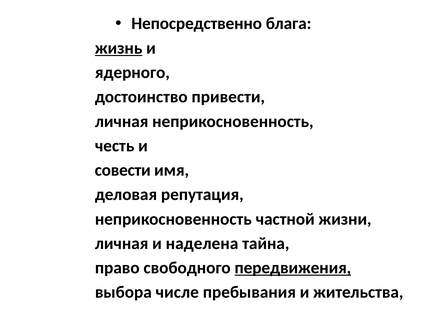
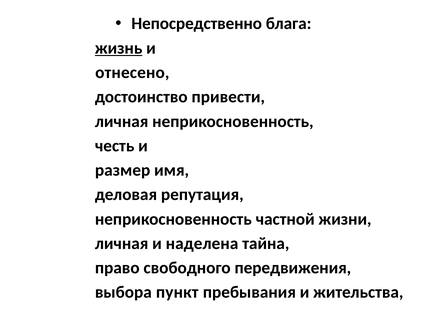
ядерного: ядерного -> отнесено (132, 73)
совести: совести -> размер (123, 170)
передвижения underline: present -> none (293, 268)
числе: числе -> пункт (177, 293)
